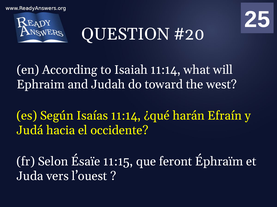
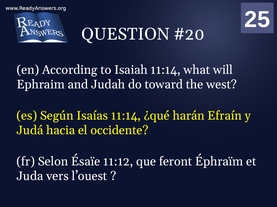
11:15: 11:15 -> 11:12 (118, 162)
